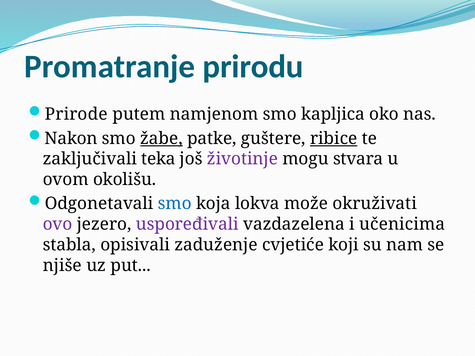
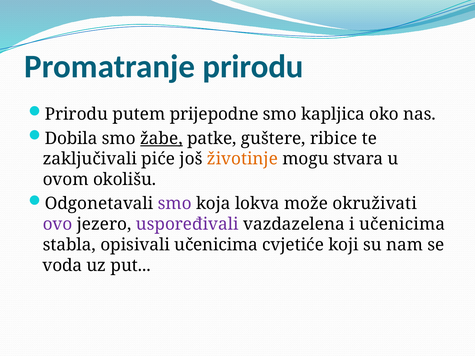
Prirode: Prirode -> Prirodu (76, 114)
namjenom: namjenom -> prijepodne (214, 114)
Nakon: Nakon -> Dobila (71, 138)
ribice underline: present -> none (334, 138)
teka: teka -> piće (158, 159)
životinje colour: purple -> orange (242, 159)
smo colour: blue -> purple (175, 204)
opisivali zaduženje: zaduženje -> učenicima (216, 245)
njiše: njiše -> voda (62, 266)
